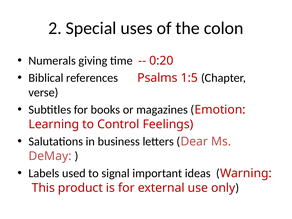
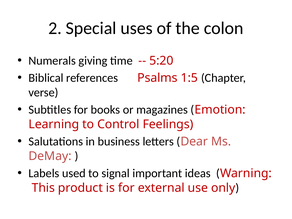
0:20: 0:20 -> 5:20 (161, 61)
